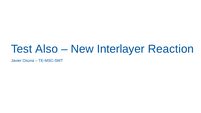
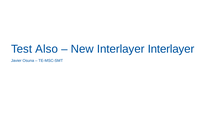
Interlayer Reaction: Reaction -> Interlayer (171, 49)
